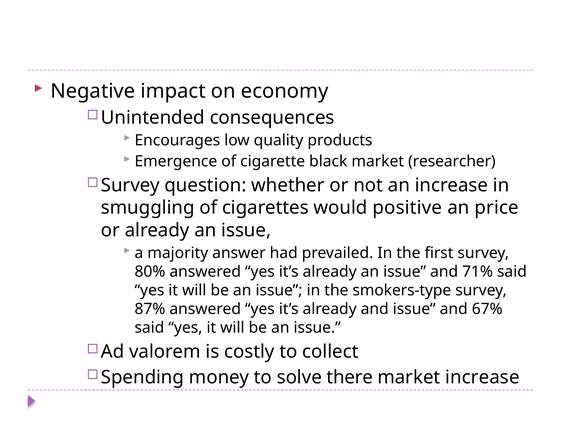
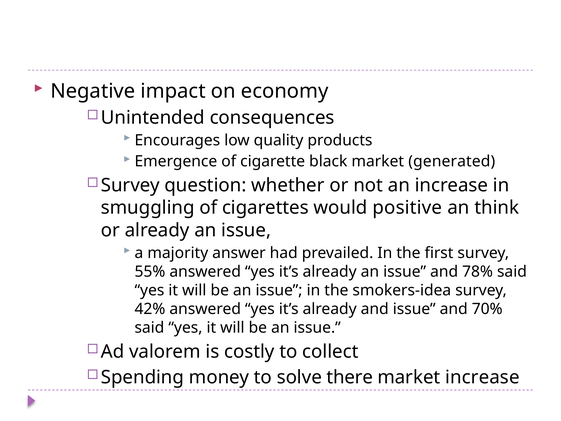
researcher: researcher -> generated (452, 161)
price: price -> think (497, 208)
80%: 80% -> 55% (150, 271)
71%: 71% -> 78% (478, 271)
smokers-type: smokers-type -> smokers-idea (402, 290)
87%: 87% -> 42% (150, 309)
67%: 67% -> 70% (487, 309)
